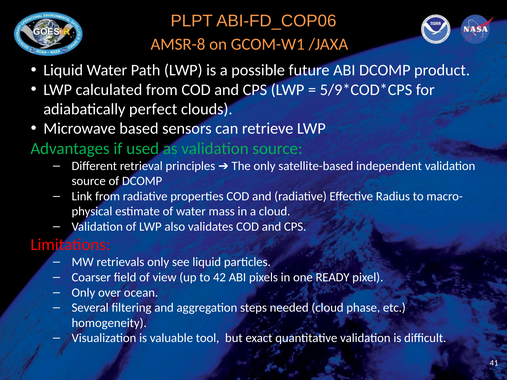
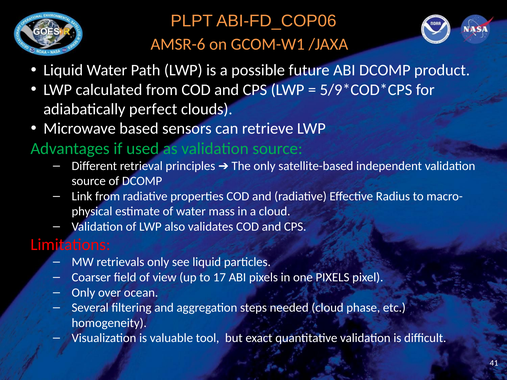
AMSR-8: AMSR-8 -> AMSR-6 (178, 44)
42: 42 -> 17 (219, 278)
one READY: READY -> PIXELS (333, 278)
